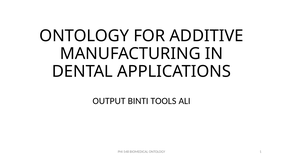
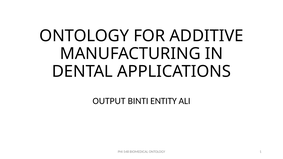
TOOLS: TOOLS -> ENTITY (164, 101)
